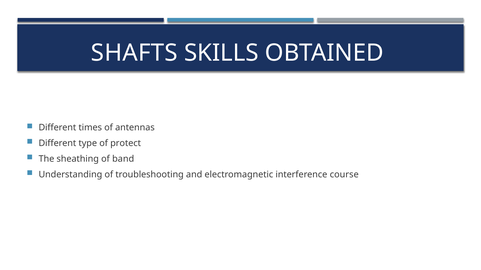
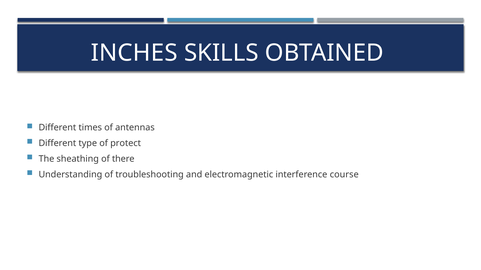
SHAFTS: SHAFTS -> INCHES (134, 53)
band: band -> there (123, 159)
